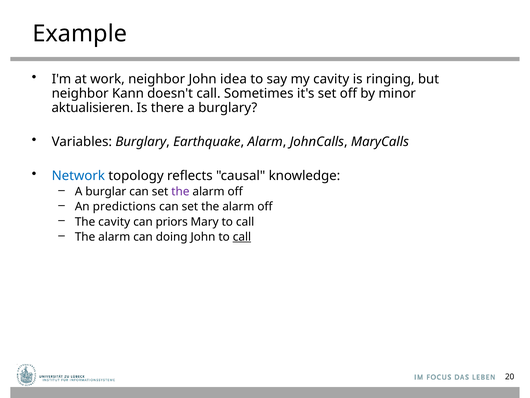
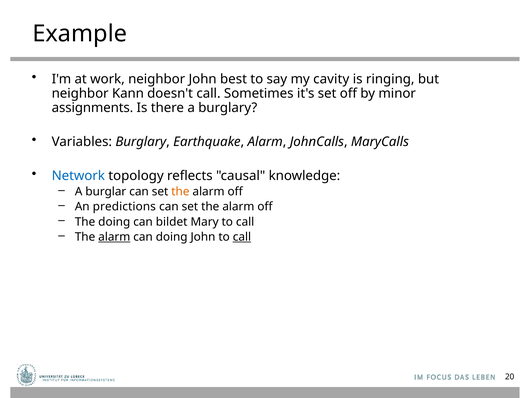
idea: idea -> best (234, 79)
aktualisieren: aktualisieren -> assignments (92, 108)
the colour: purple -> orange (180, 191)
The cavity: cavity -> doing (114, 222)
priors: priors -> bildet (172, 222)
alarm underline: none -> present (114, 237)
